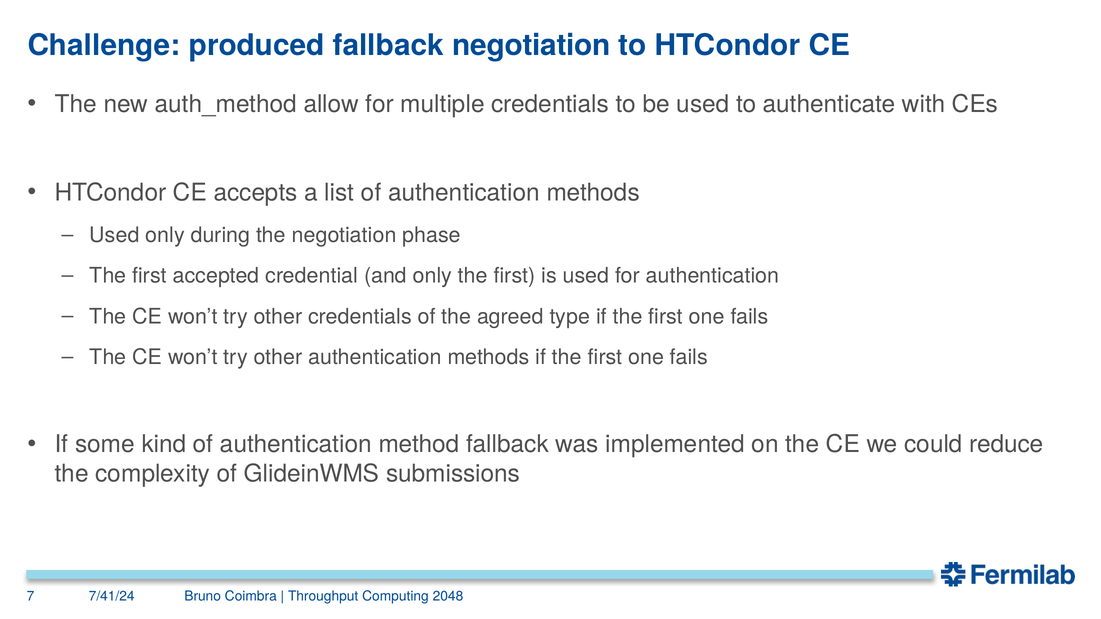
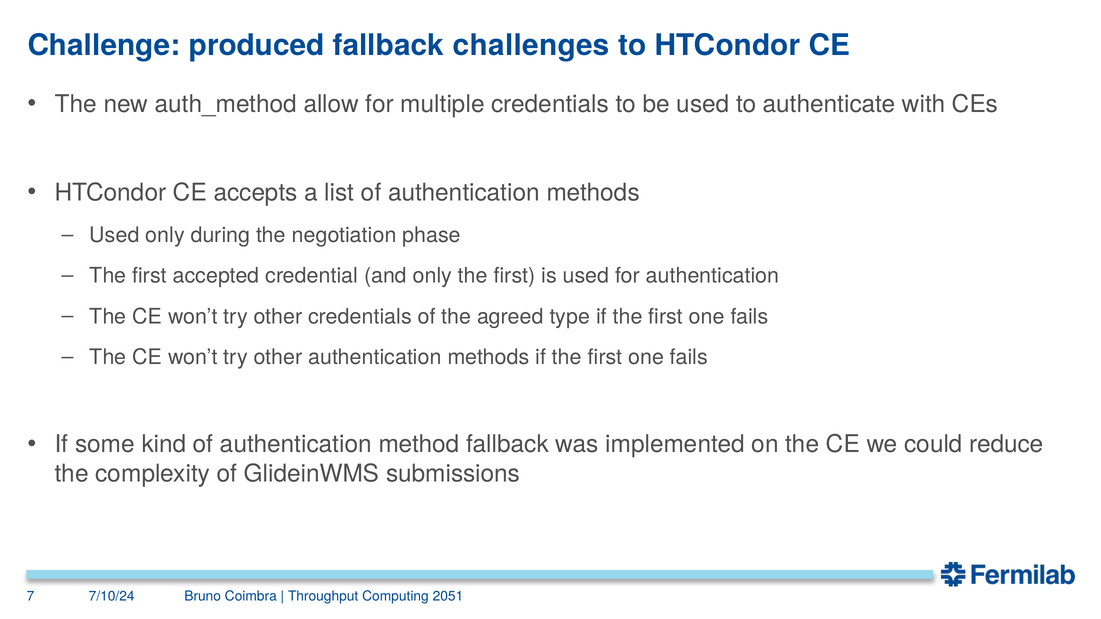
fallback negotiation: negotiation -> challenges (531, 45)
7/41/24: 7/41/24 -> 7/10/24 (112, 597)
2048: 2048 -> 2051 (448, 597)
